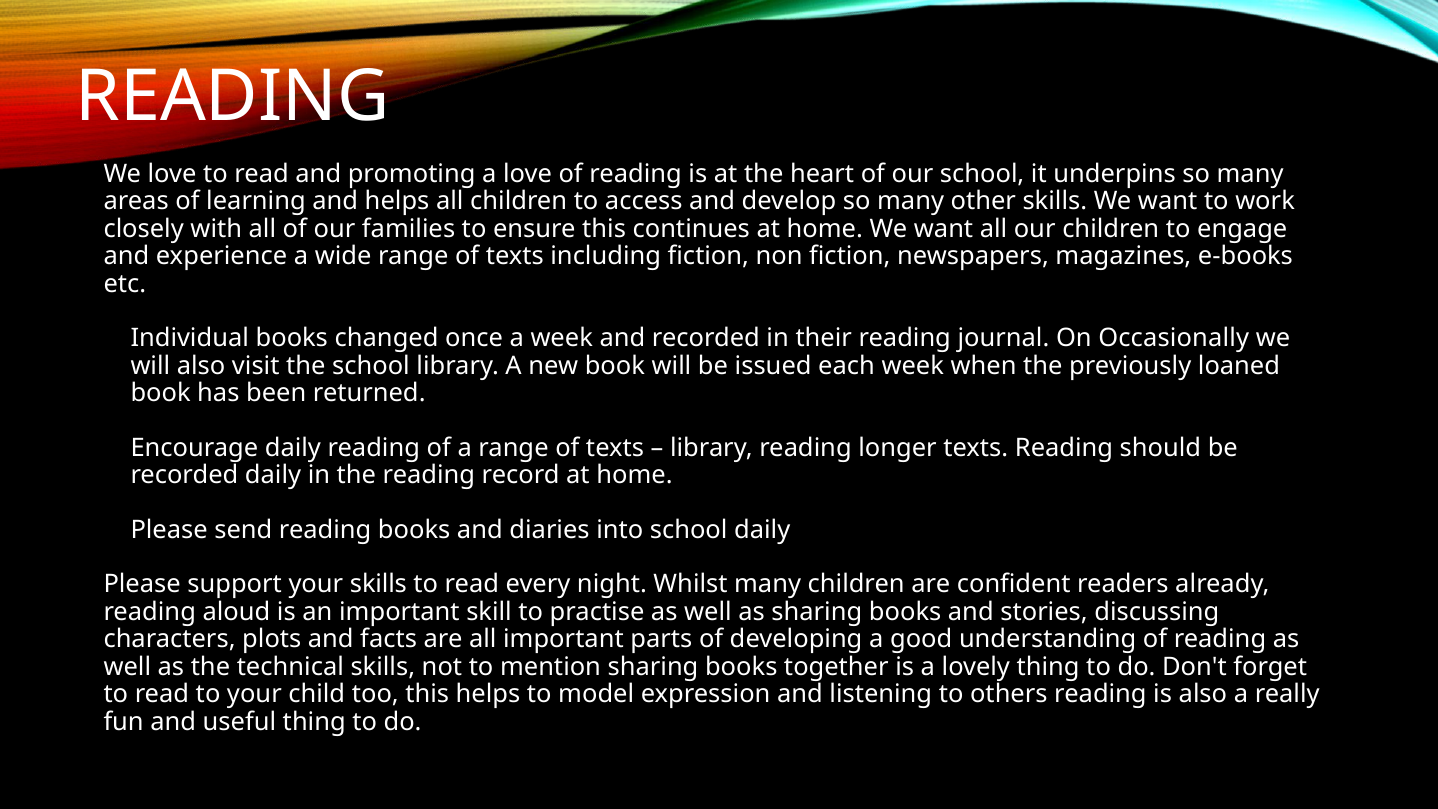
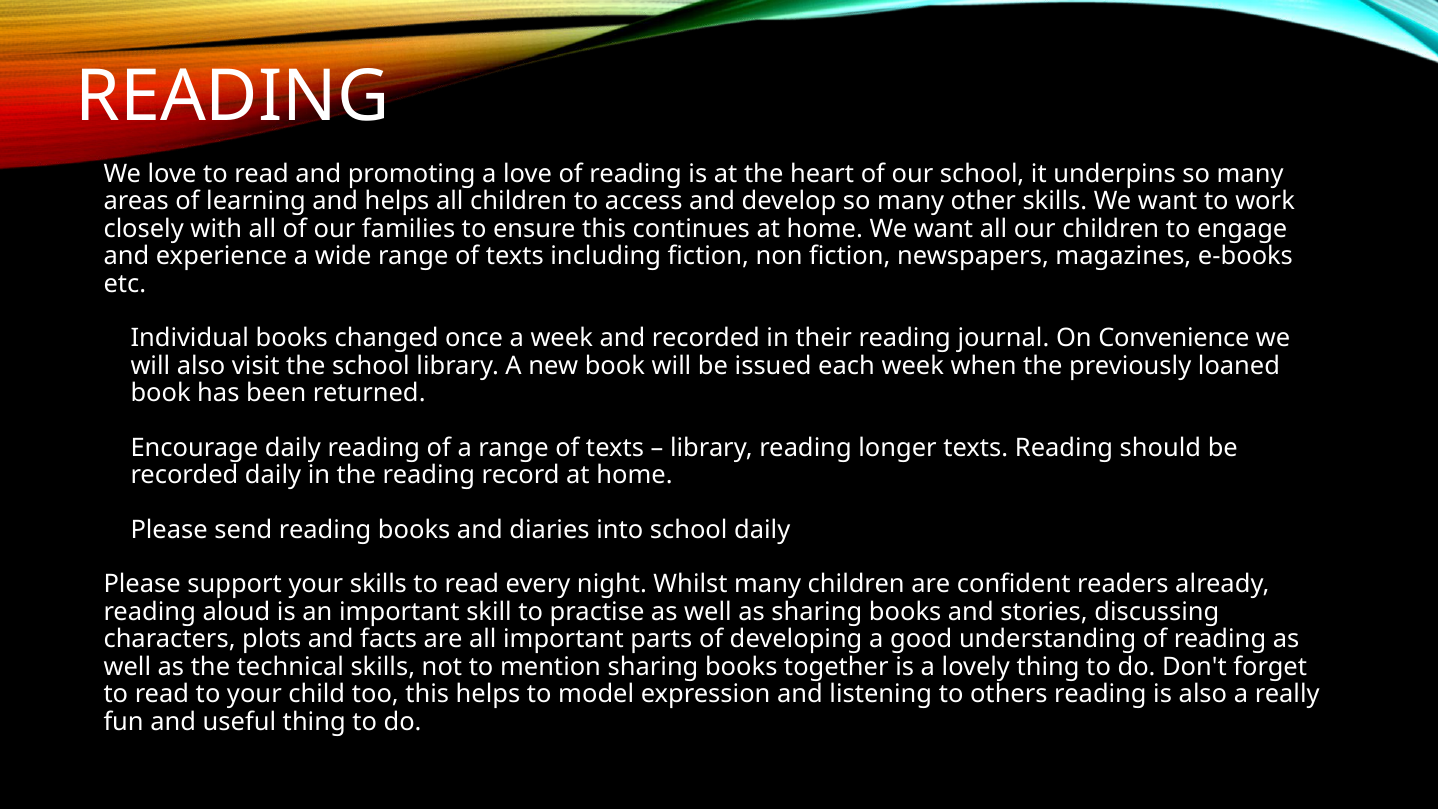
Occasionally: Occasionally -> Convenience (1174, 338)
